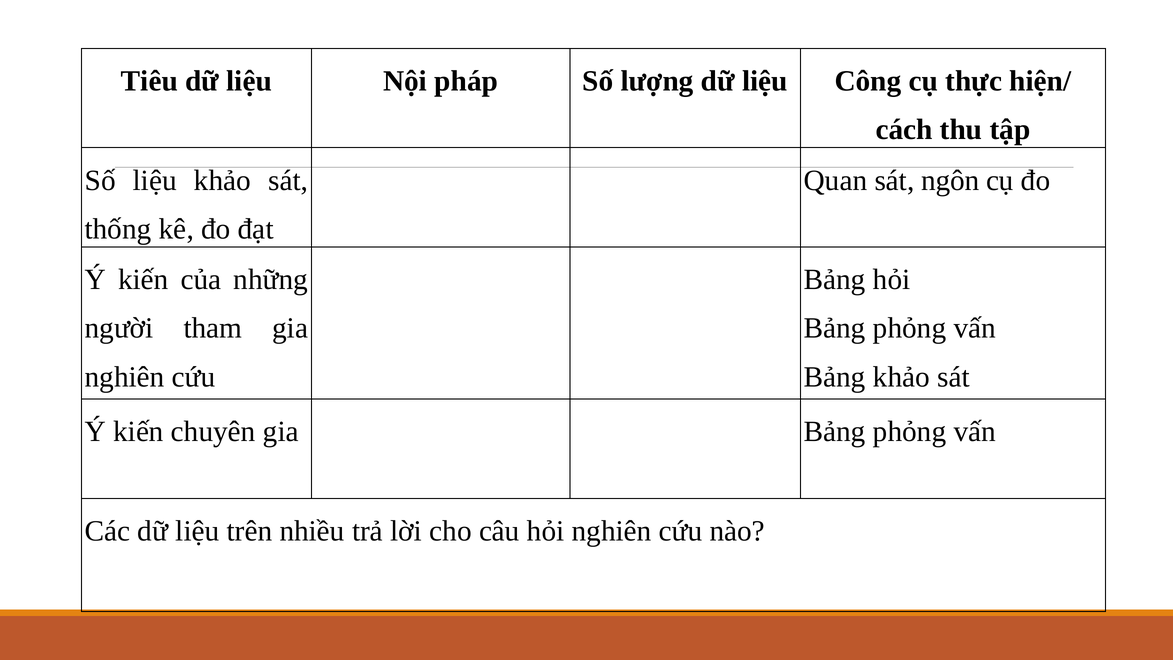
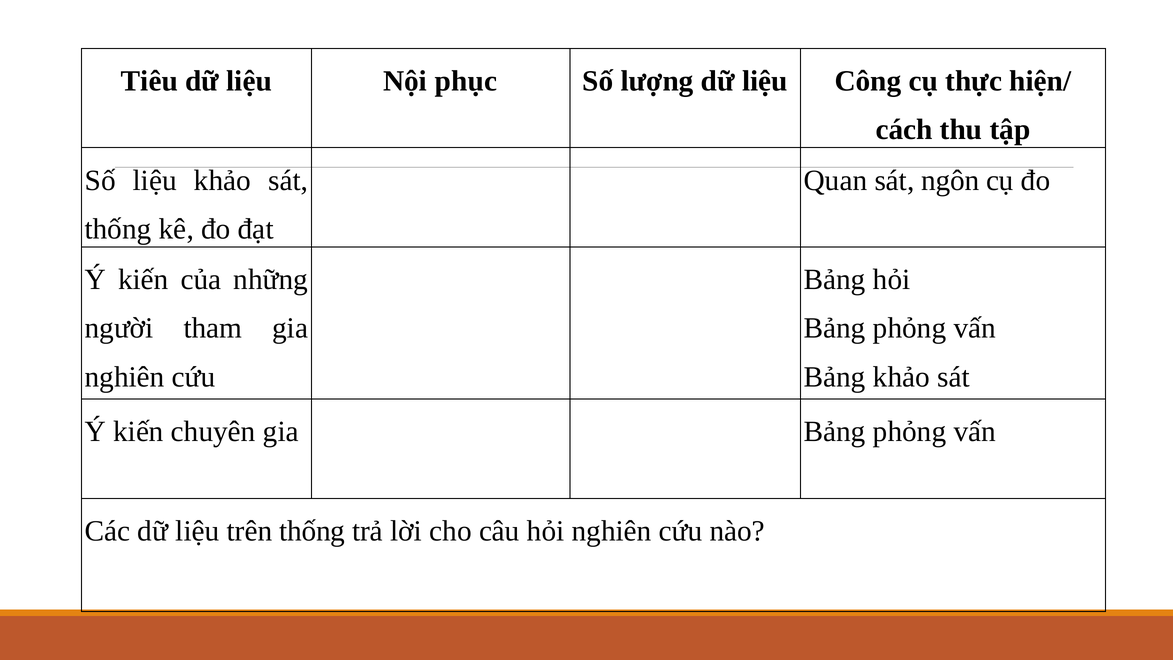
pháp: pháp -> phục (466, 81)
trên nhiều: nhiều -> thống (312, 531)
